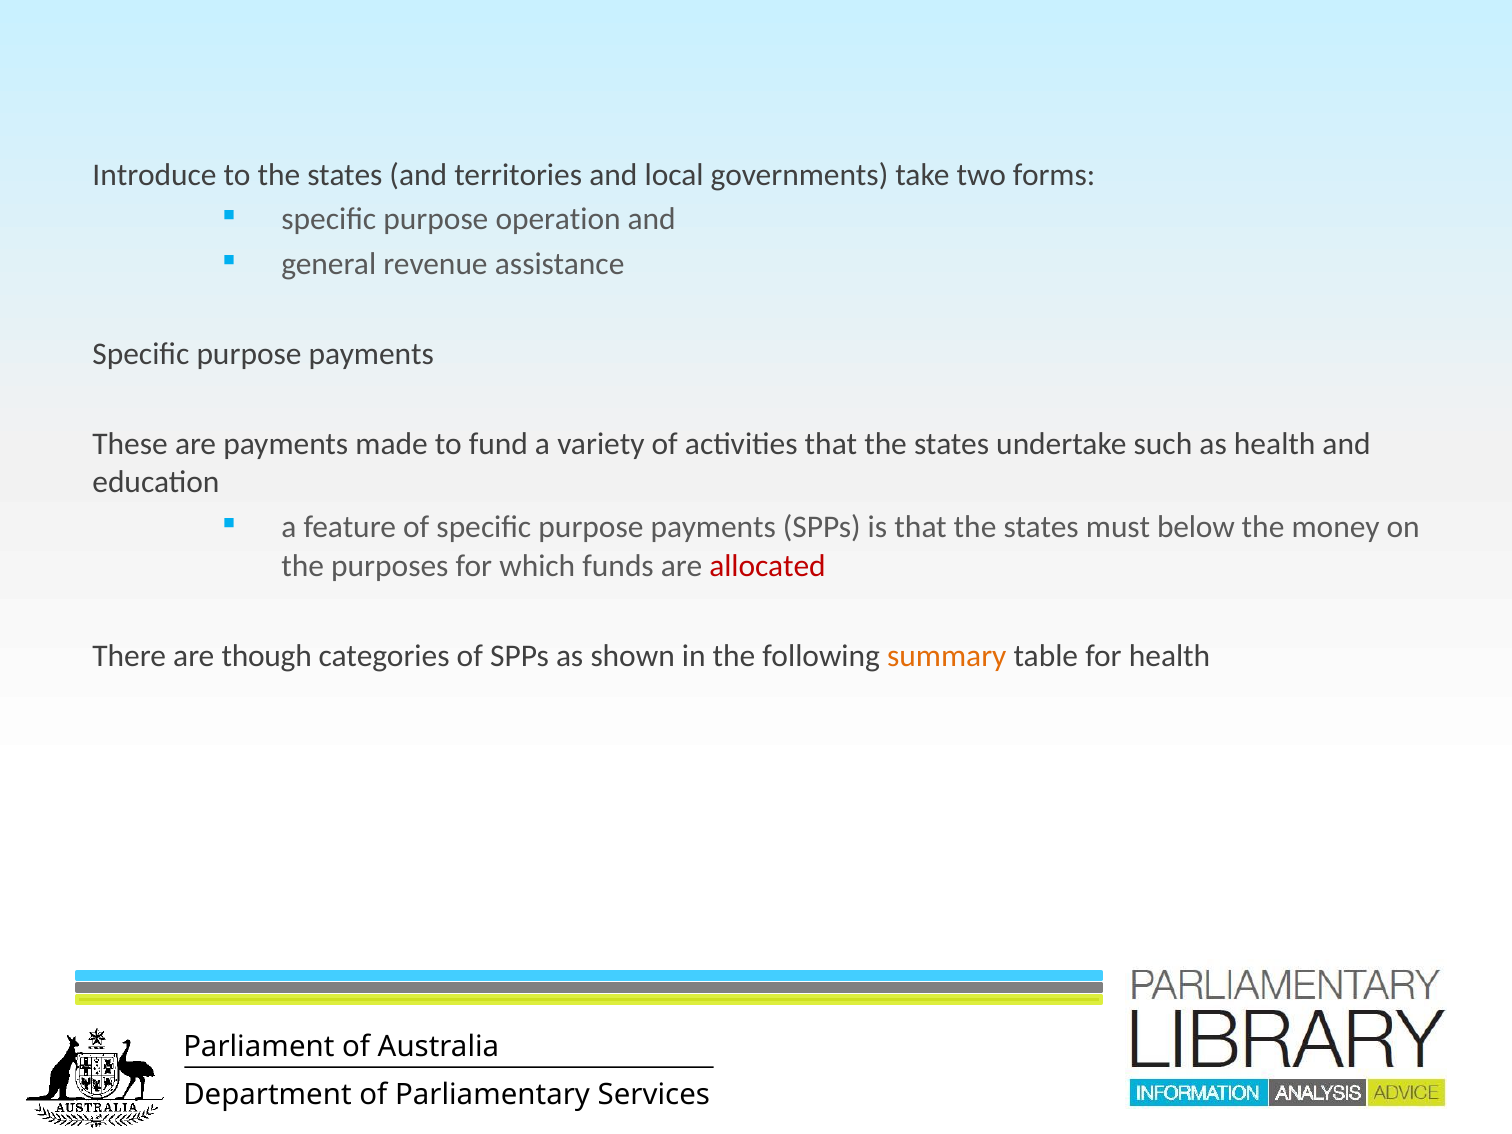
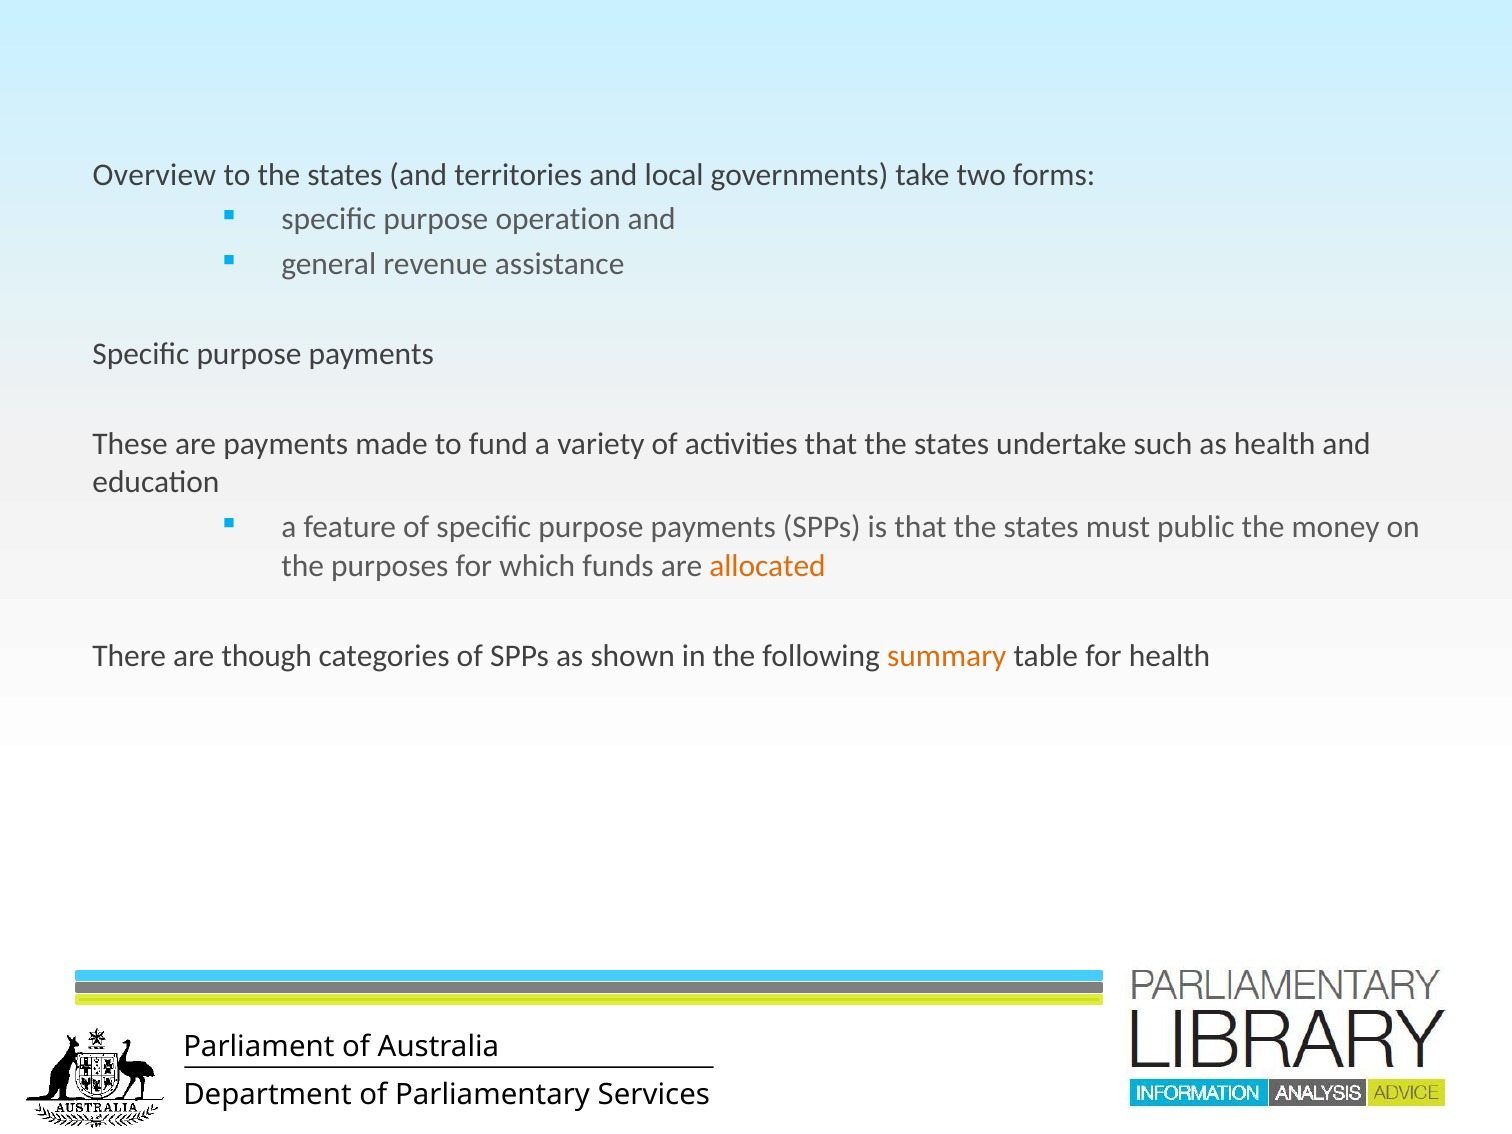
Introduce: Introduce -> Overview (154, 175)
below: below -> public (1196, 527)
allocated colour: red -> orange (768, 566)
